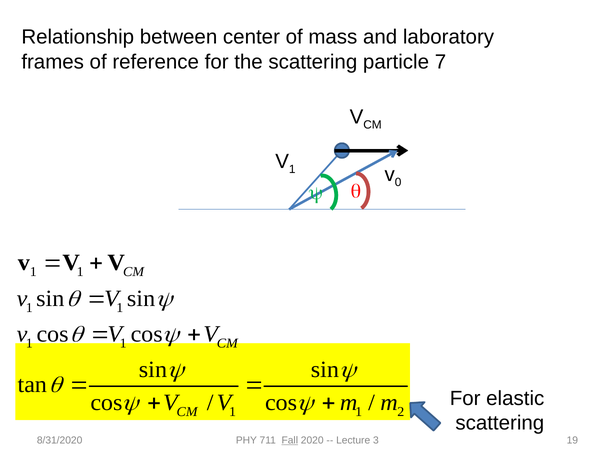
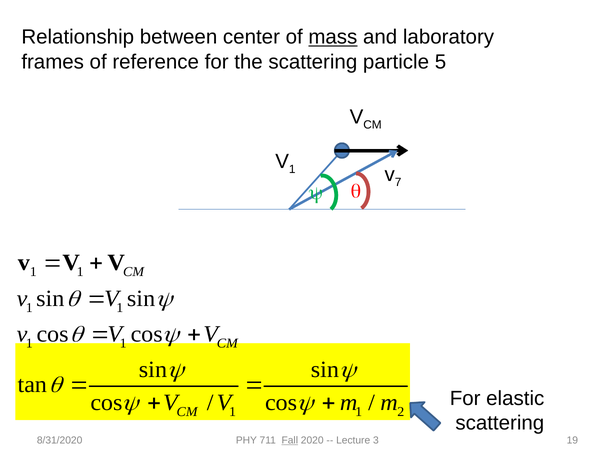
mass underline: none -> present (333, 37)
7: 7 -> 5 (440, 62)
0: 0 -> 7 (398, 183)
